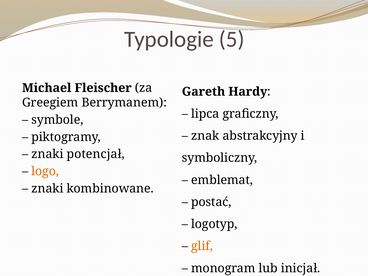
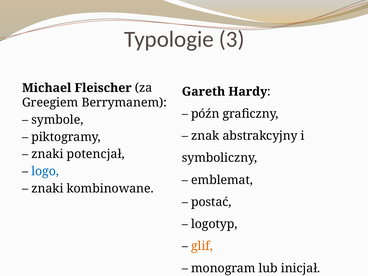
5: 5 -> 3 (232, 39)
lipca: lipca -> późn (205, 114)
logo colour: orange -> blue (45, 171)
